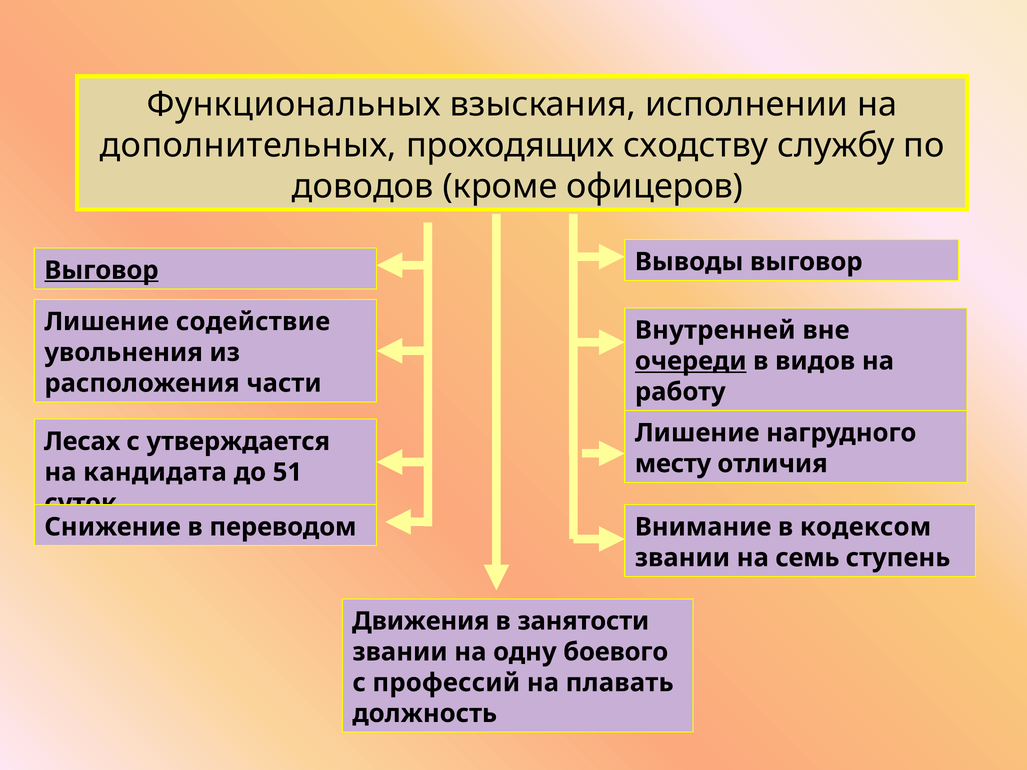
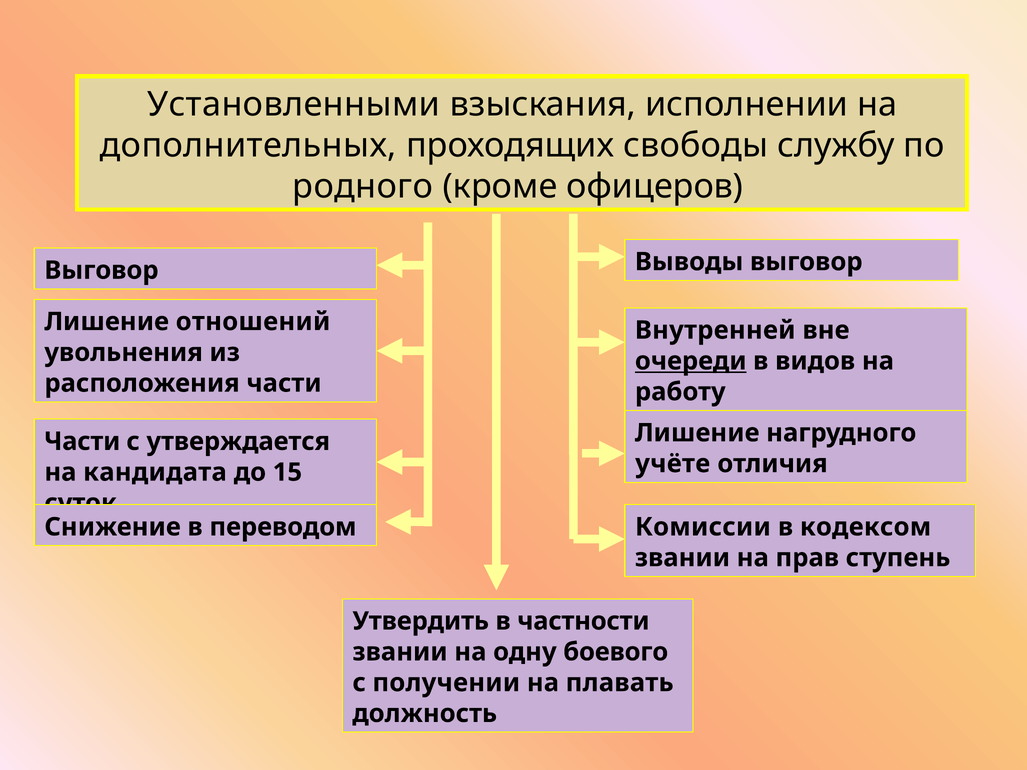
Функциональных: Функциональных -> Установленными (294, 104)
сходству: сходству -> свободы (696, 145)
доводов: доводов -> родного (363, 186)
Выговор underline: present -> none (101, 270)
содействие: содействие -> отношений (253, 322)
Лесах: Лесах -> Части (82, 442)
месту: месту -> учёте (673, 464)
51: 51 -> 15 (287, 472)
Внимание: Внимание -> Комиссии (703, 527)
семь: семь -> прав (807, 558)
Движения: Движения -> Утвердить (421, 621)
занятости: занятости -> частности (583, 621)
профессий: профессий -> получении (446, 683)
